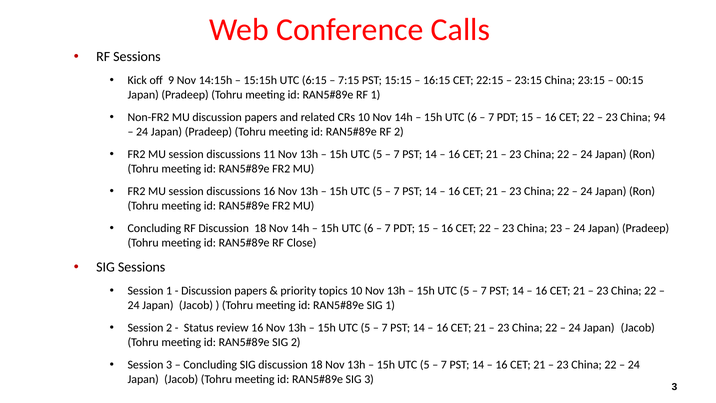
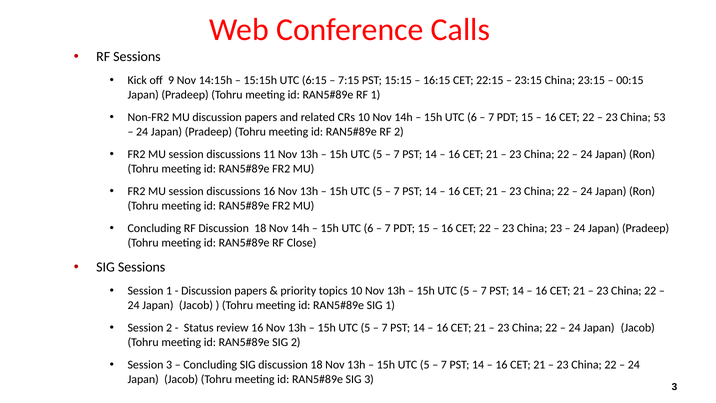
94: 94 -> 53 (659, 117)
